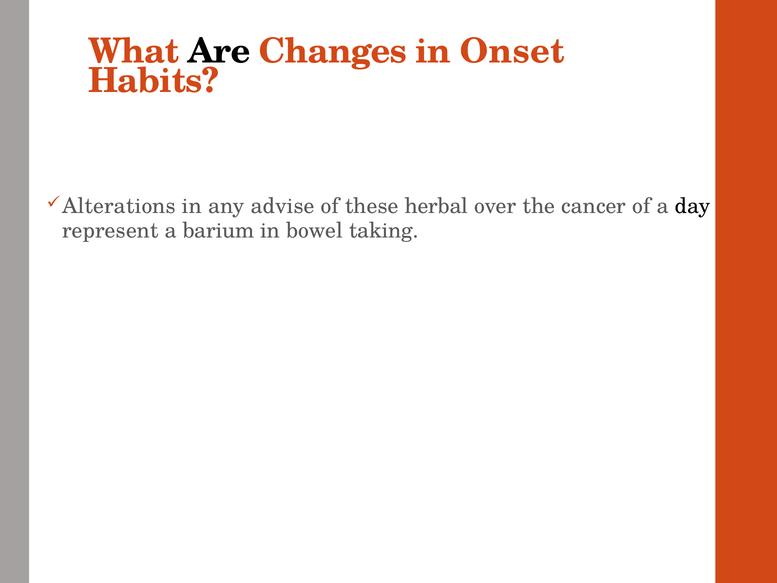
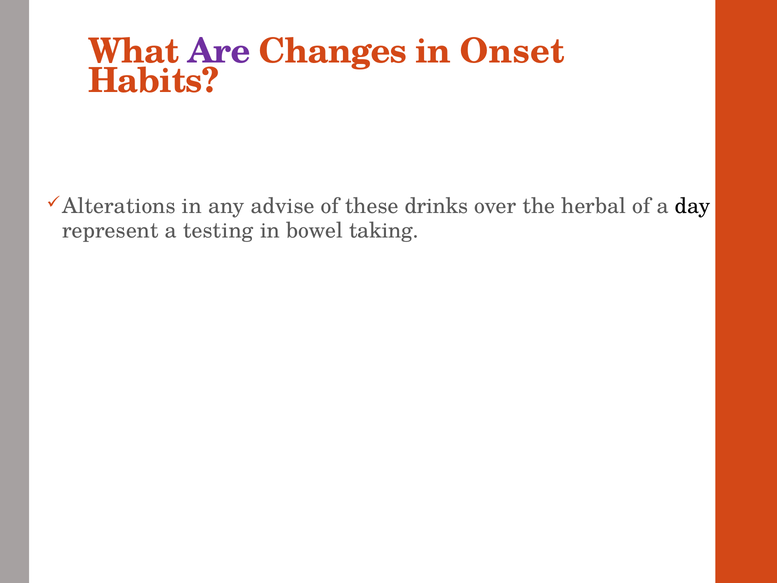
Are colour: black -> purple (219, 51)
herbal: herbal -> drinks (436, 206)
cancer: cancer -> herbal (594, 206)
barium: barium -> testing (218, 231)
